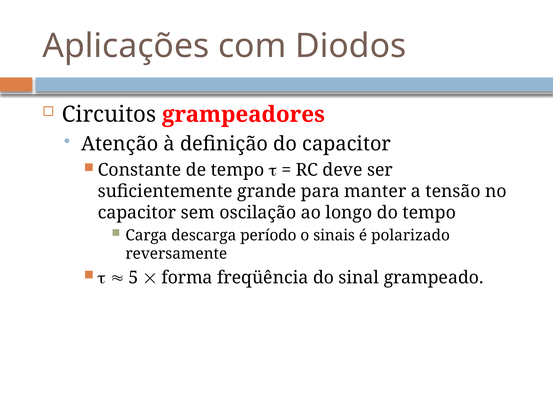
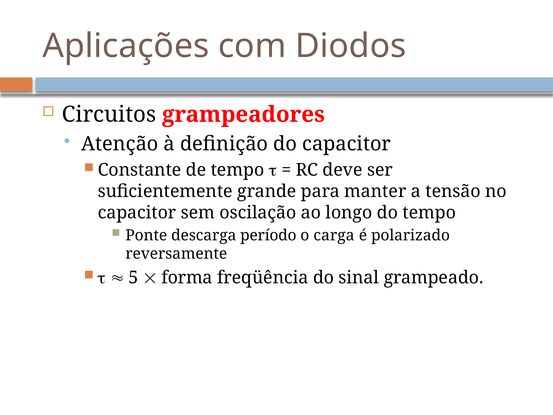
Carga: Carga -> Ponte (146, 235)
sinais: sinais -> carga (334, 235)
